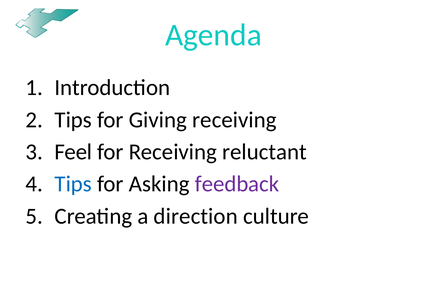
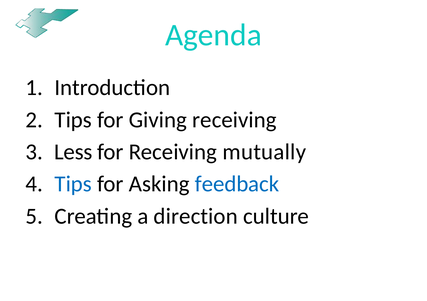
Feel: Feel -> Less (73, 152)
reluctant: reluctant -> mutually (264, 152)
feedback colour: purple -> blue (237, 184)
